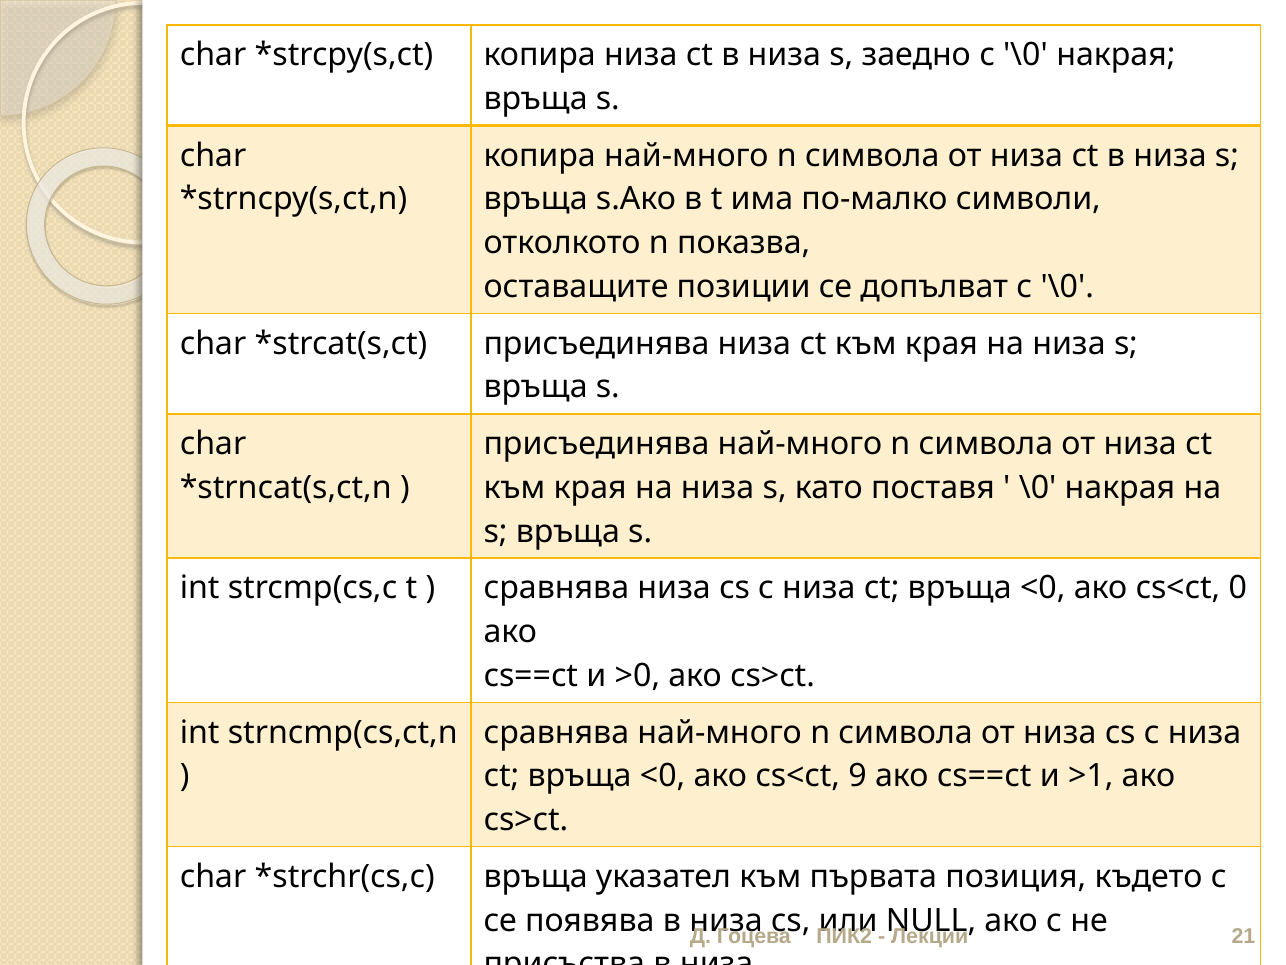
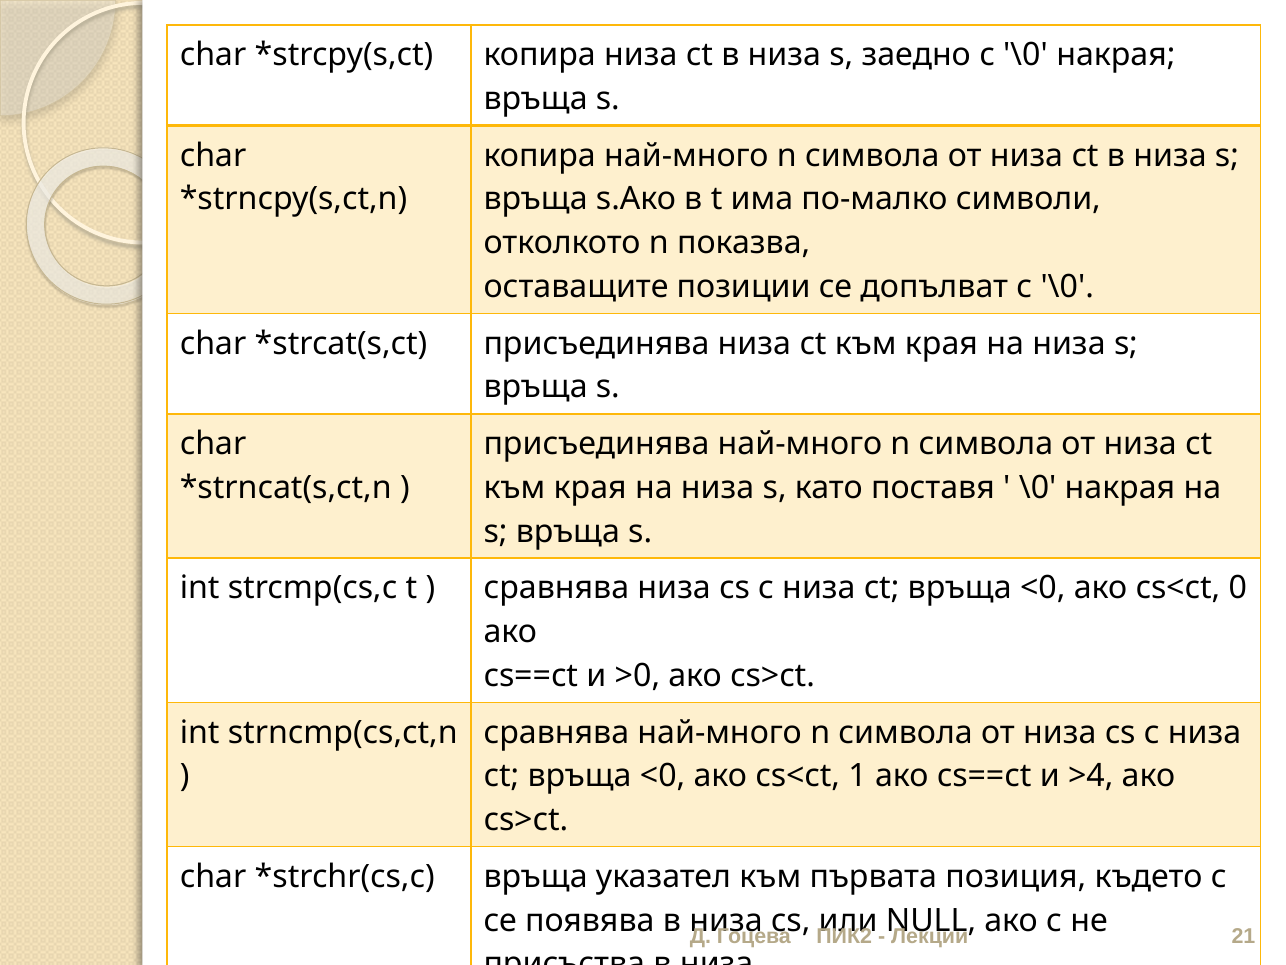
9: 9 -> 1 (858, 776)
>1: >1 -> >4 (1091, 776)
